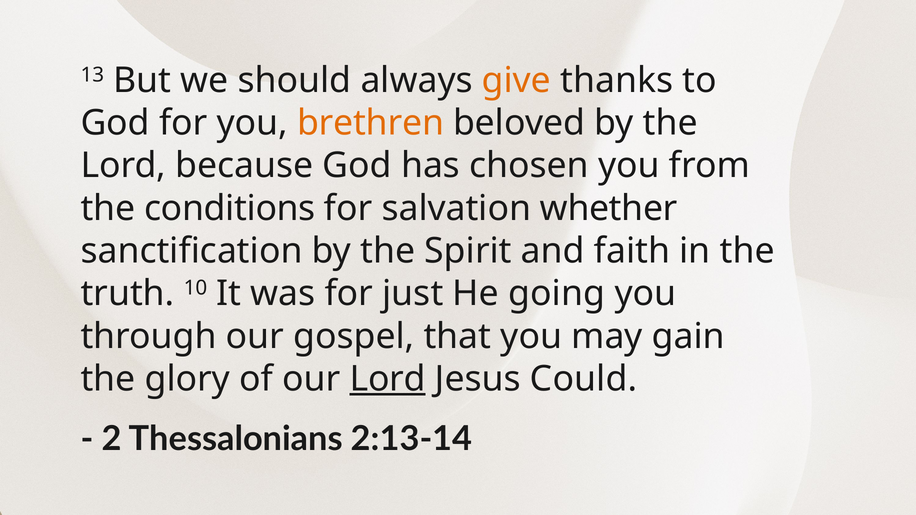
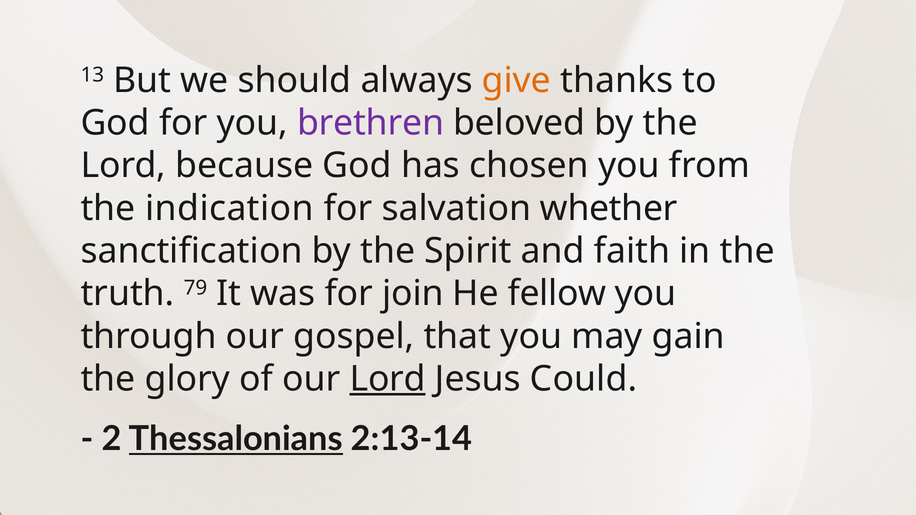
brethren colour: orange -> purple (371, 123)
conditions: conditions -> indication (230, 208)
10: 10 -> 79 (195, 288)
just: just -> join (413, 294)
going: going -> fellow (557, 294)
Thessalonians underline: none -> present (236, 439)
